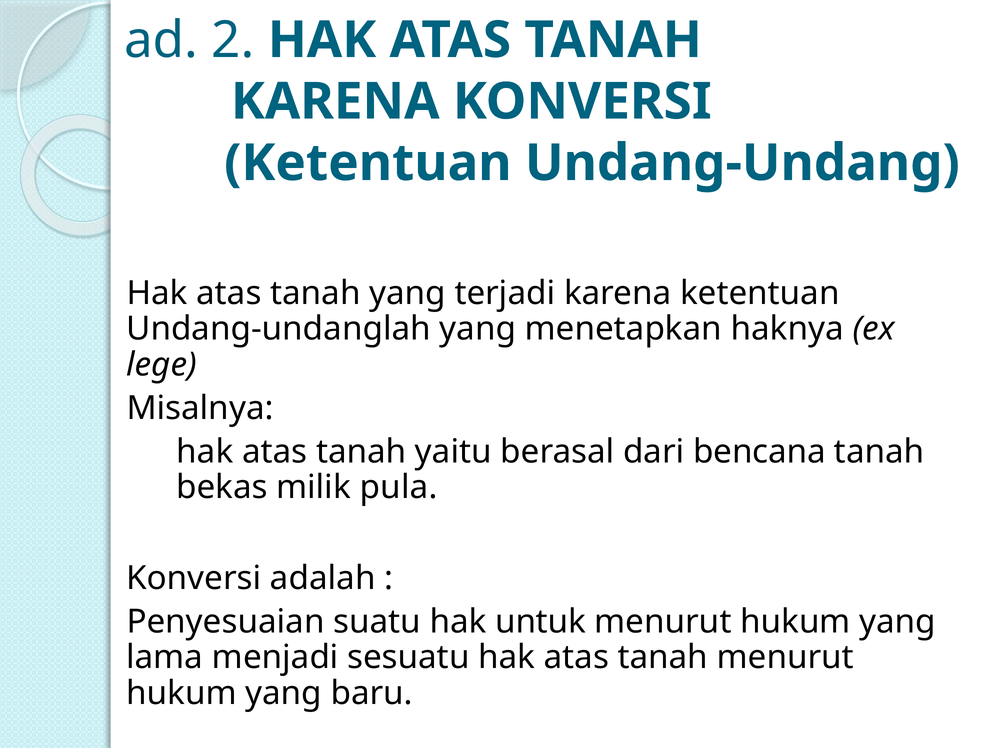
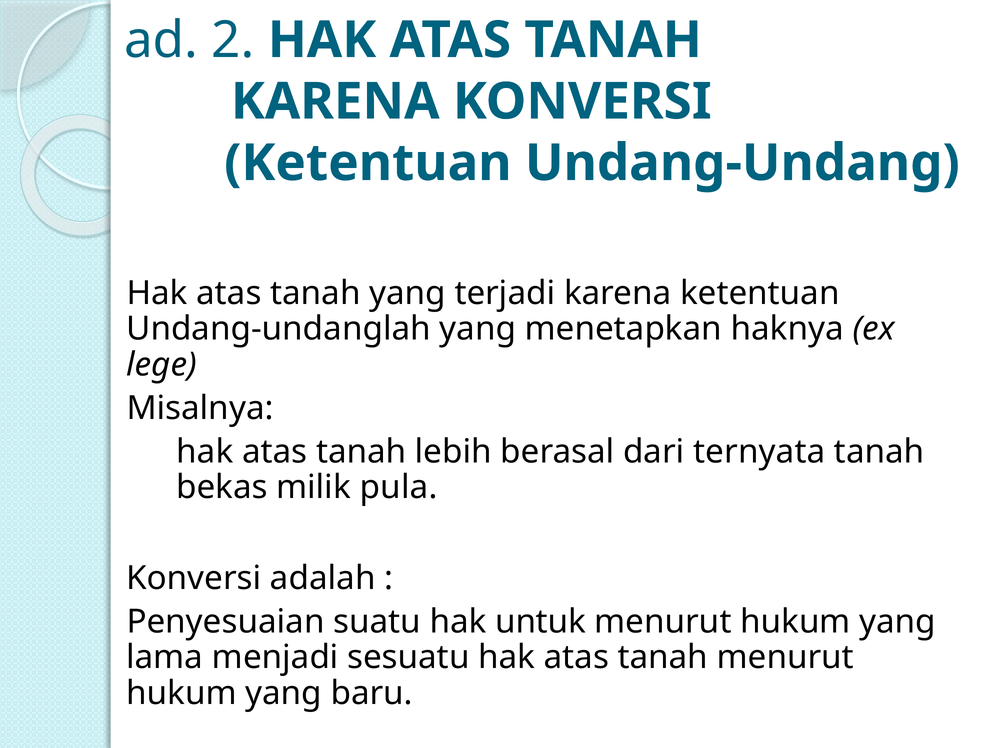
yaitu: yaitu -> lebih (453, 452)
bencana: bencana -> ternyata (759, 452)
